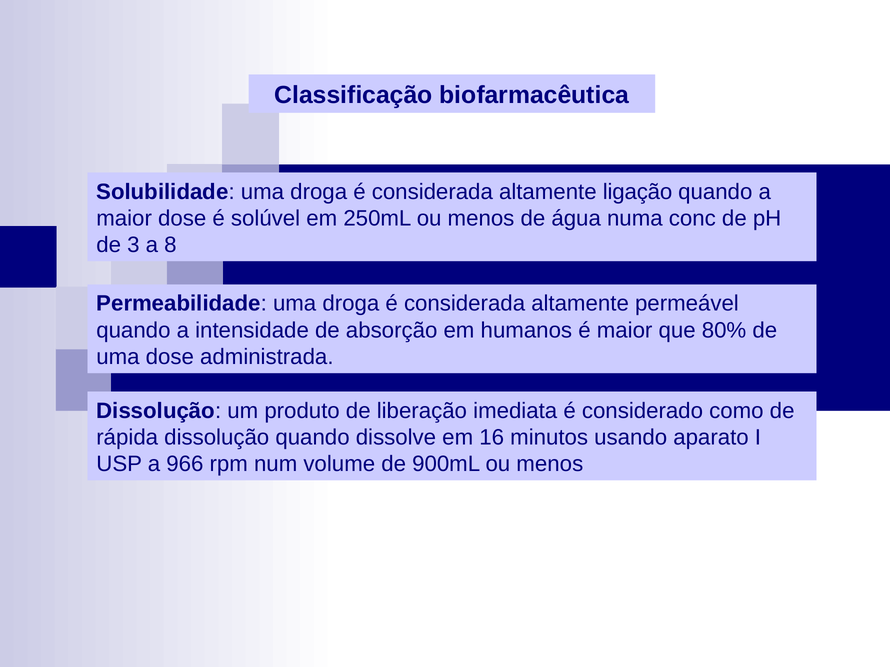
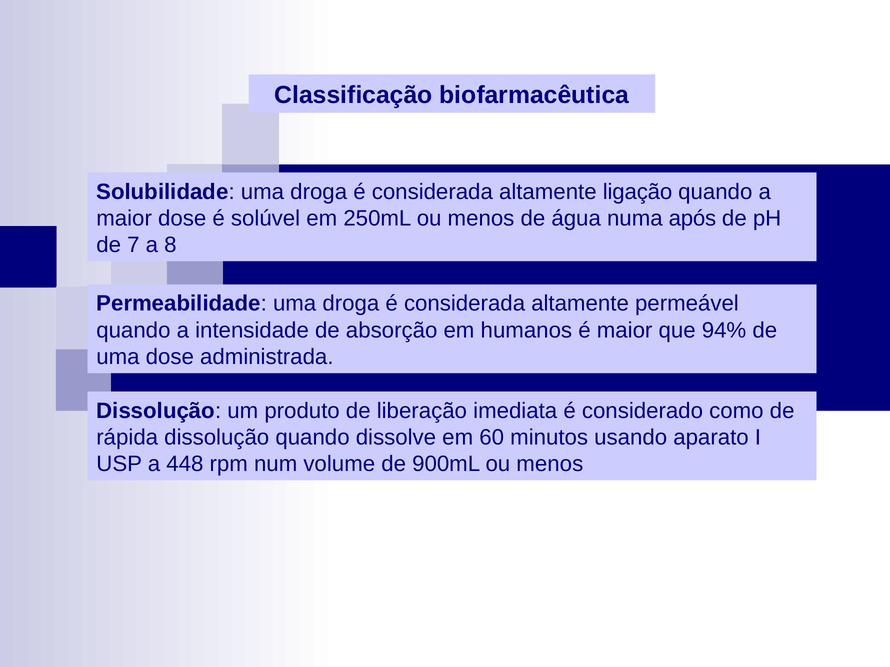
conc: conc -> após (692, 219)
3: 3 -> 7 (133, 245)
80%: 80% -> 94% (724, 331)
16: 16 -> 60 (492, 438)
966: 966 -> 448 (185, 464)
